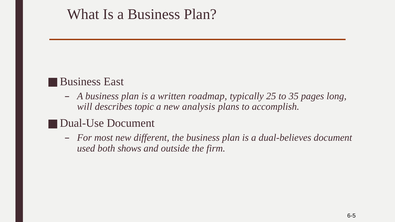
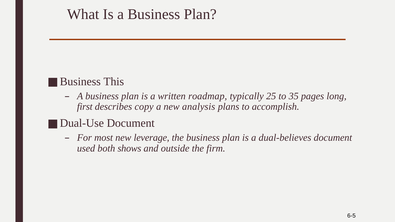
East: East -> This (114, 82)
will: will -> first (85, 107)
topic: topic -> copy (144, 107)
different: different -> leverage (152, 138)
